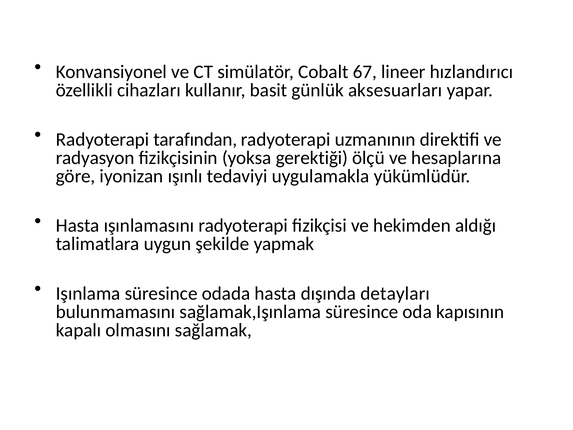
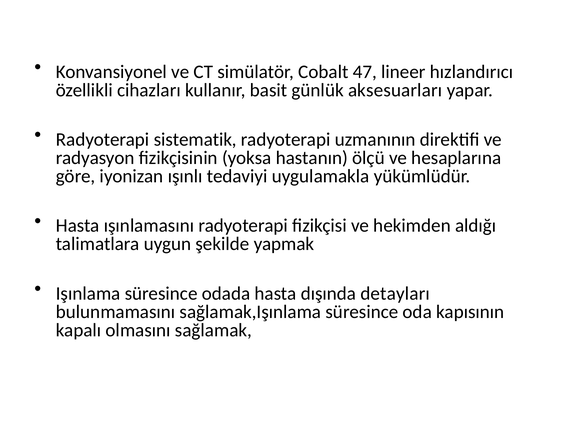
67: 67 -> 47 (365, 72)
tarafından: tarafından -> sistematik (195, 139)
gerektiği: gerektiği -> hastanın (312, 158)
